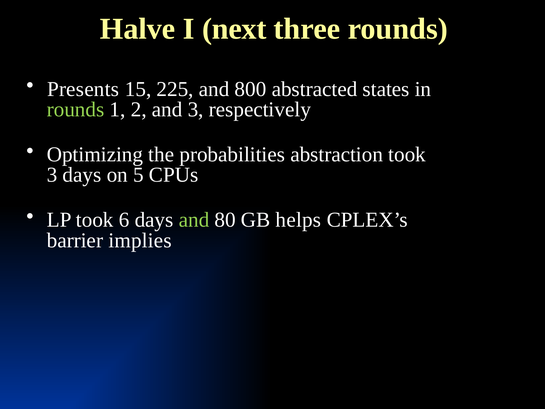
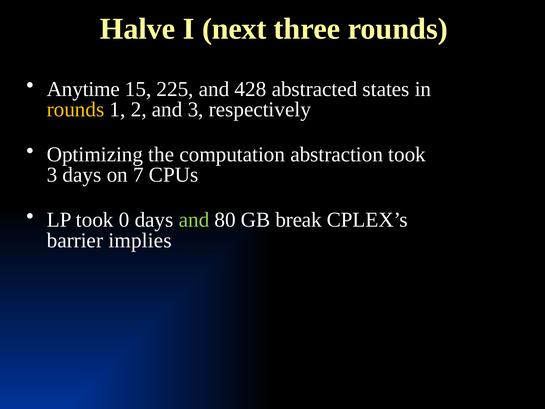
Presents: Presents -> Anytime (83, 89)
800: 800 -> 428 (251, 89)
rounds colour: light green -> yellow (76, 110)
probabilities: probabilities -> computation (232, 155)
5: 5 -> 7 (138, 175)
6: 6 -> 0 (124, 220)
helps: helps -> break (299, 220)
